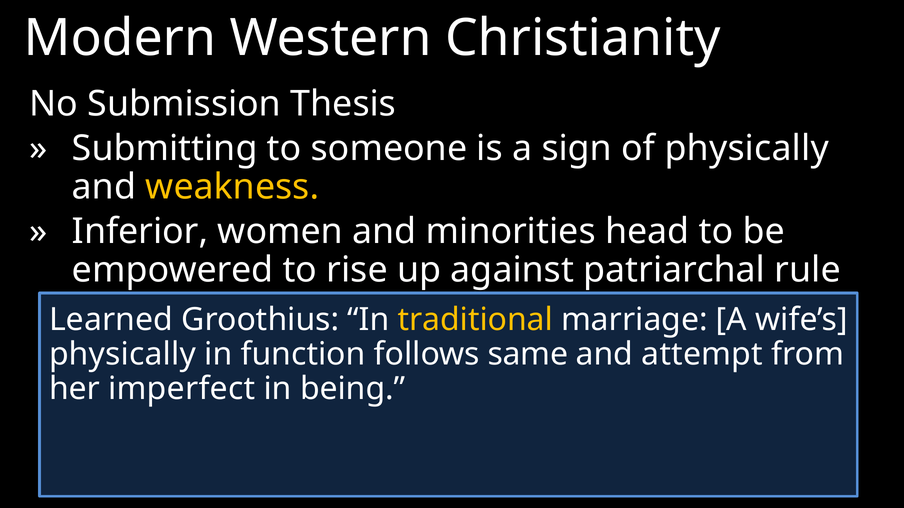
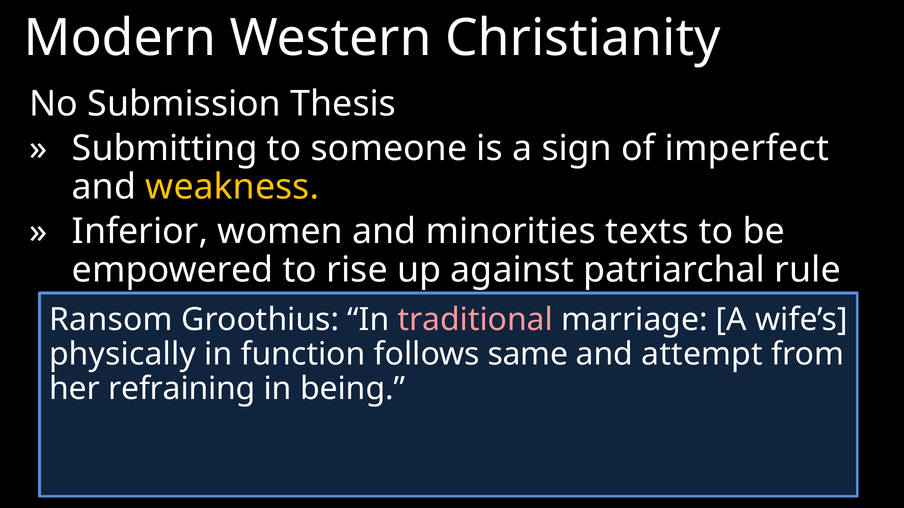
of physically: physically -> imperfect (747, 149)
head: head -> texts (647, 232)
Learned: Learned -> Ransom (111, 320)
traditional colour: yellow -> pink (475, 320)
imperfect: imperfect -> refraining (182, 389)
